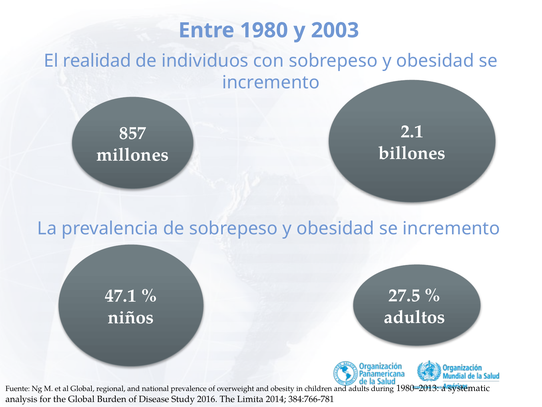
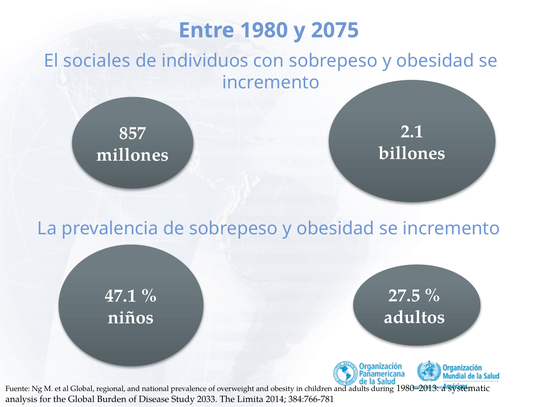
2003: 2003 -> 2075 (335, 30)
realidad: realidad -> sociales (97, 61)
2016: 2016 -> 2033 (207, 399)
